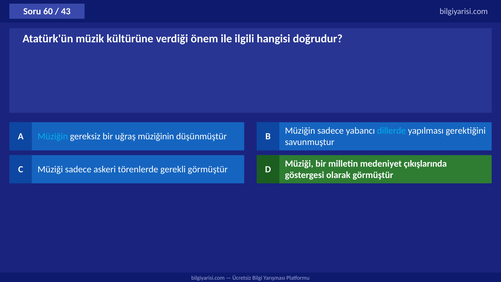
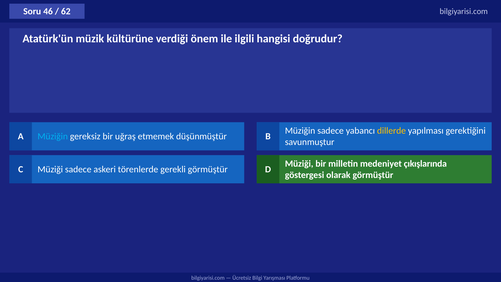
60: 60 -> 46 (48, 11)
43: 43 -> 62 (66, 11)
dillerde colour: light blue -> yellow (391, 131)
müziğinin: müziğinin -> etmemek (156, 136)
